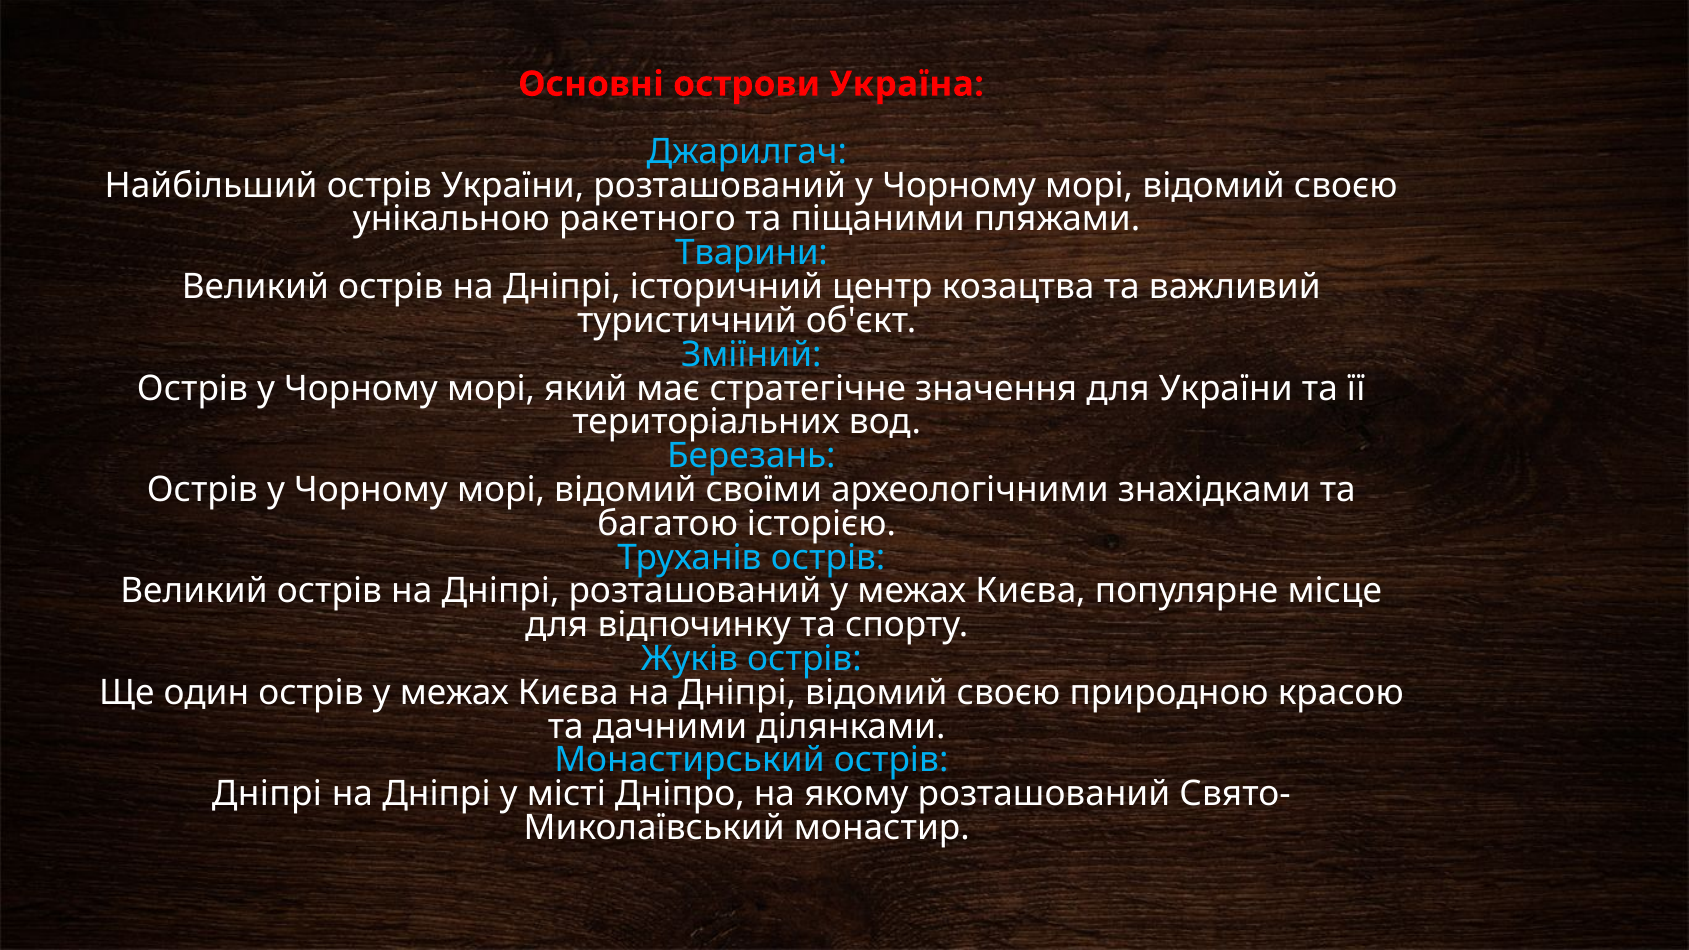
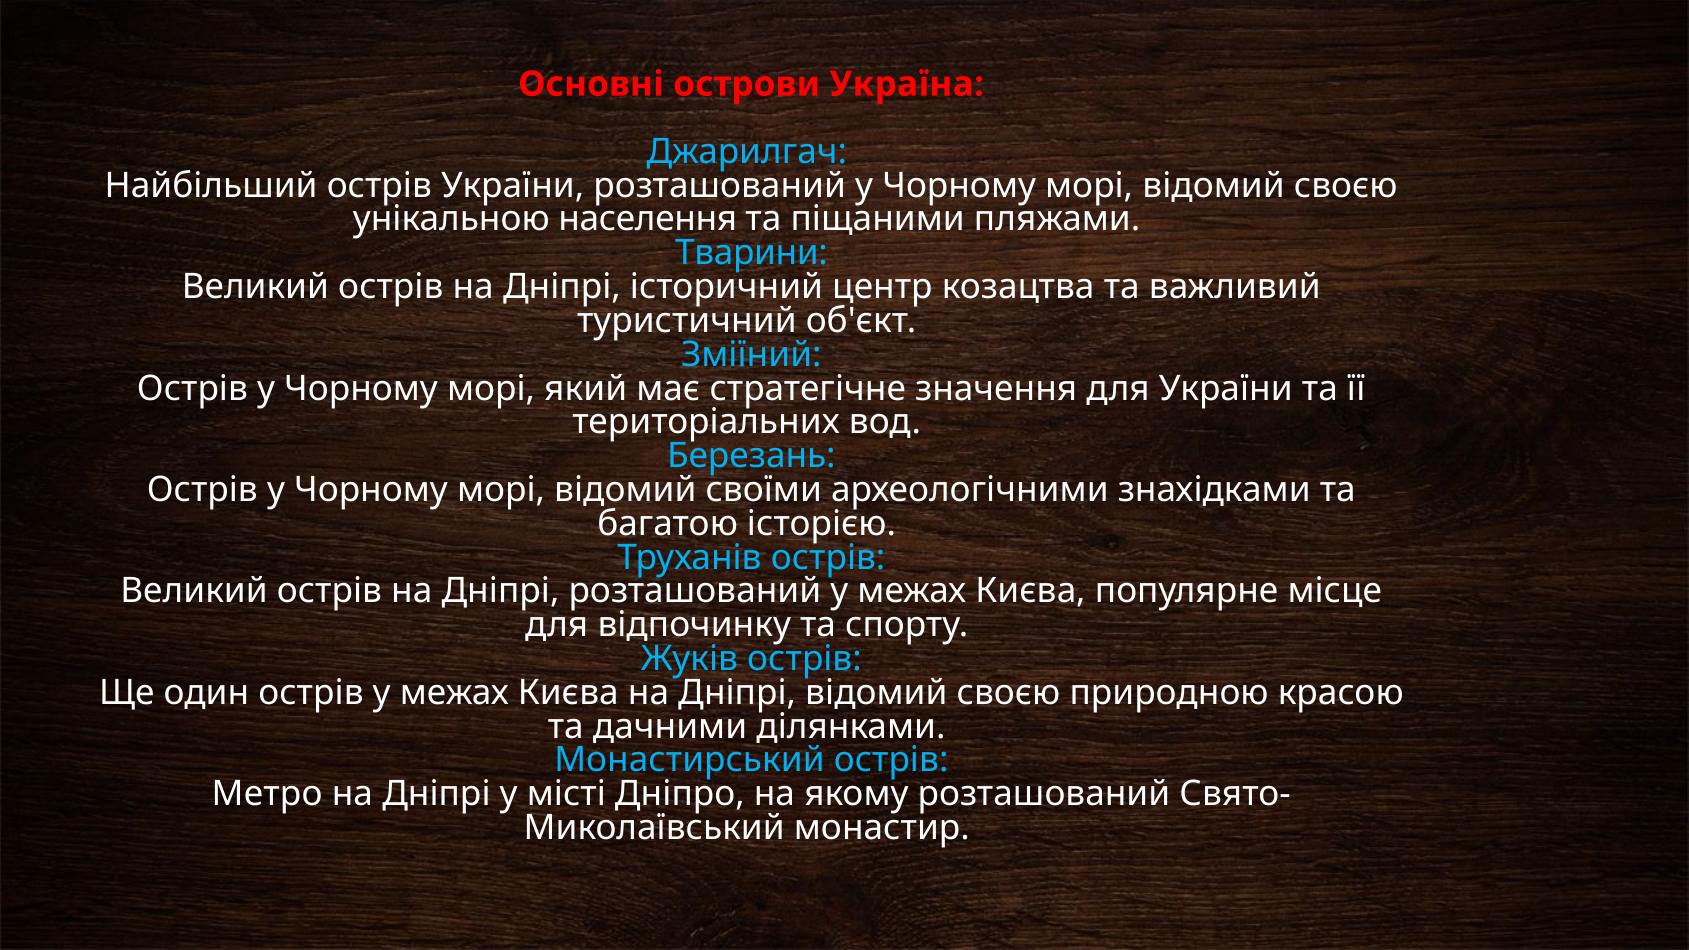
ракетного: ракетного -> населення (648, 219)
Дніпрі: Дніпрі -> Метро (267, 794)
